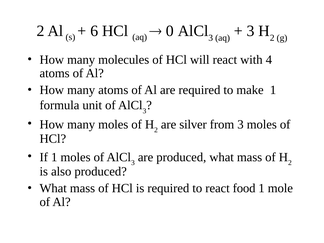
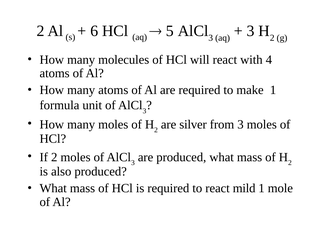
0: 0 -> 5 (170, 31)
If 1: 1 -> 2 (54, 157)
food: food -> mild (244, 188)
